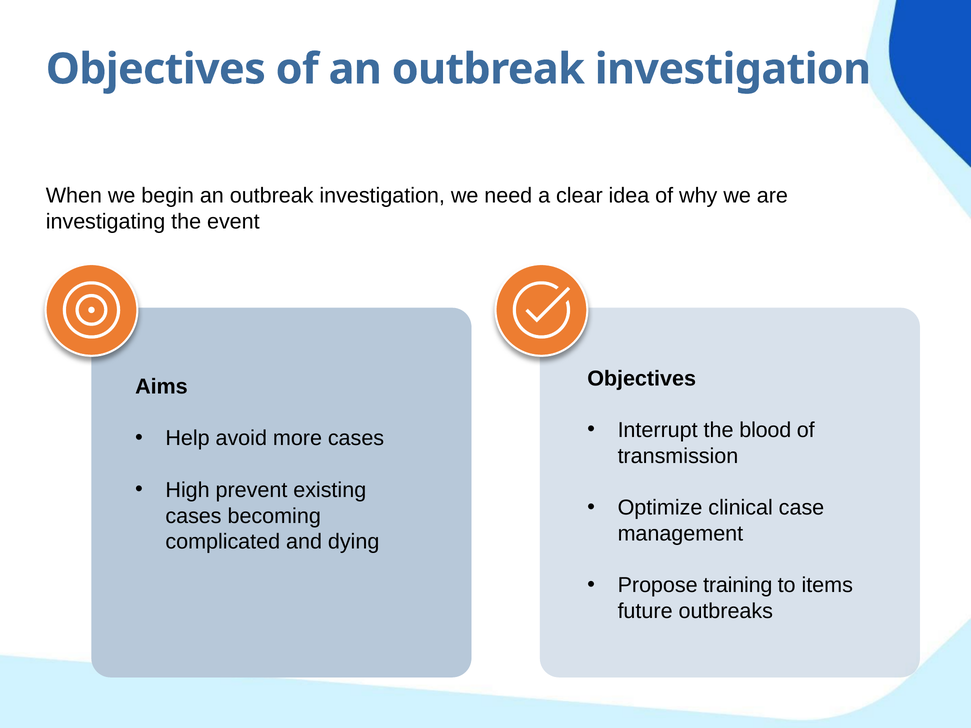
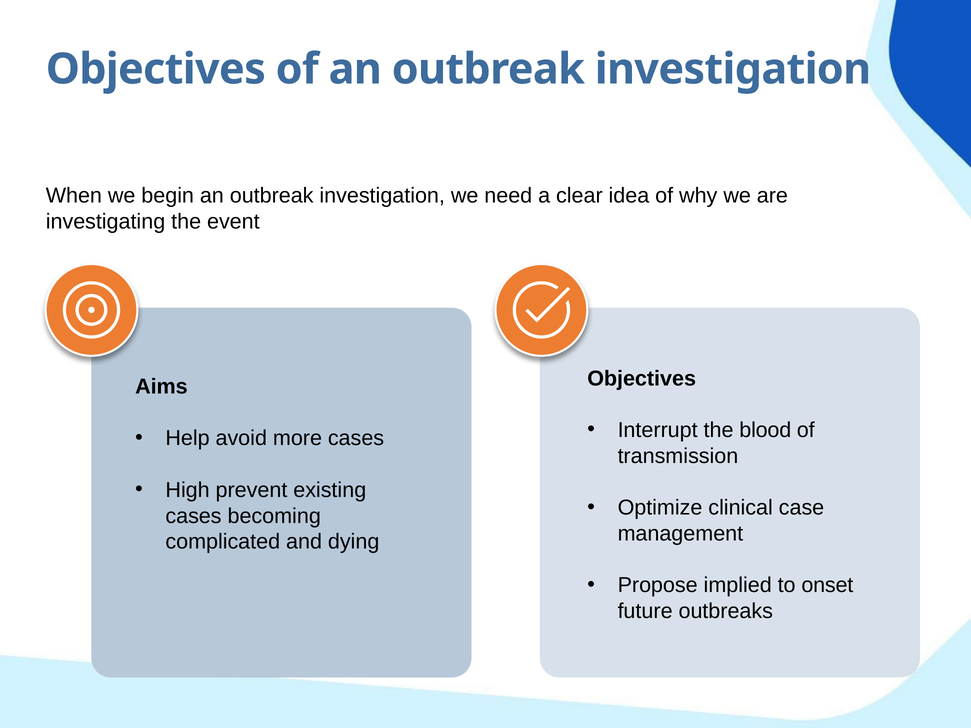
training: training -> implied (738, 586)
items: items -> onset (827, 586)
